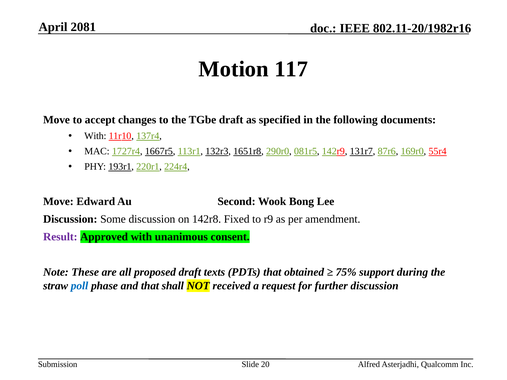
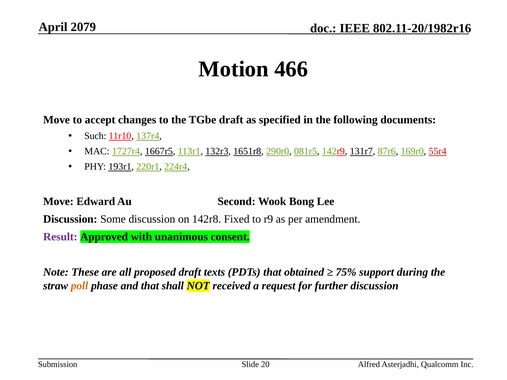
2081: 2081 -> 2079 (83, 27)
117: 117 -> 466 (291, 69)
With: With -> Such (95, 136)
poll colour: blue -> orange (80, 286)
